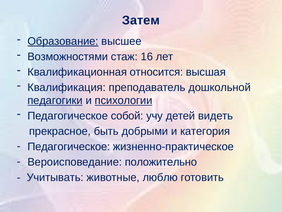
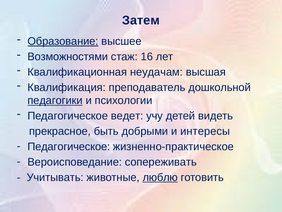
относится: относится -> неудачам (156, 72)
психологии underline: present -> none (124, 100)
собой: собой -> ведет (127, 116)
категория: категория -> интересы (205, 131)
положительно: положительно -> сопереживать (161, 162)
люблю underline: none -> present (160, 177)
